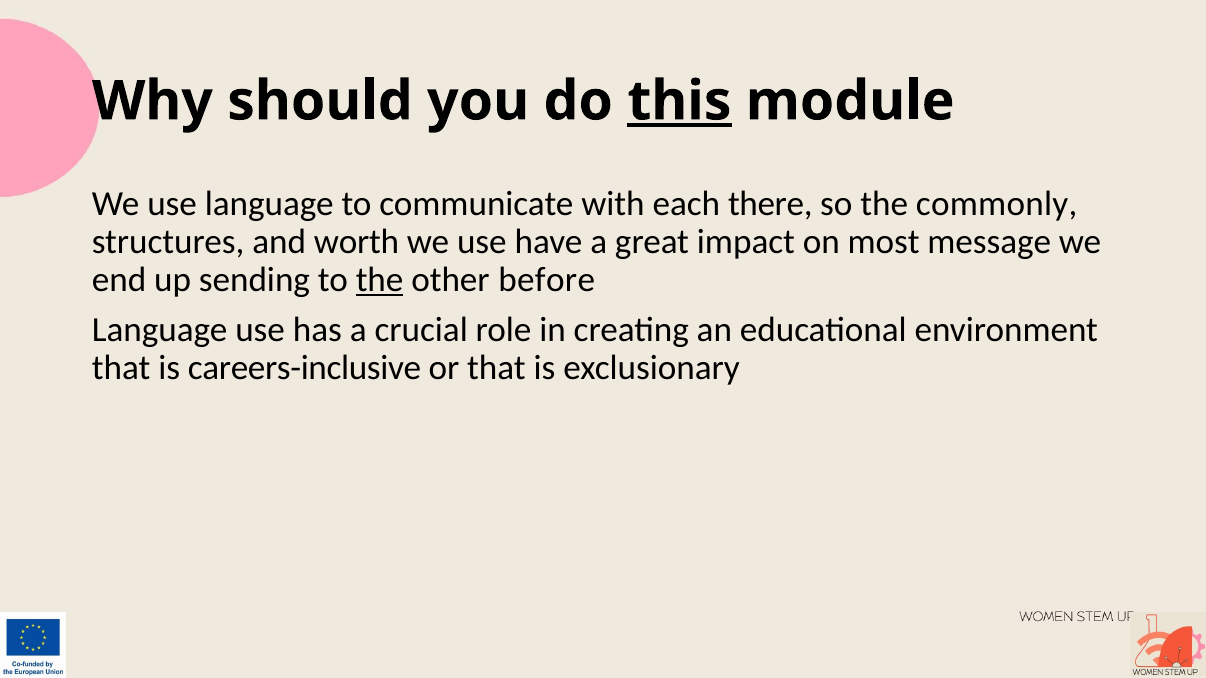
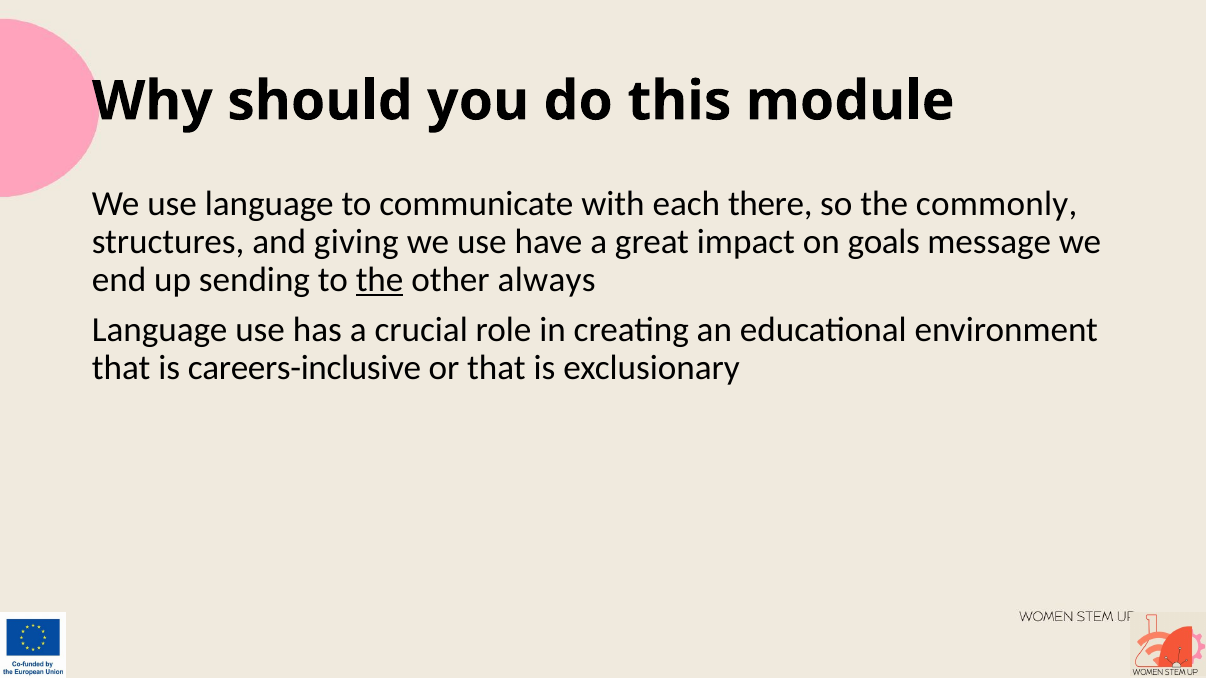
this underline: present -> none (679, 101)
worth: worth -> giving (356, 242)
most: most -> goals (884, 242)
before: before -> always (547, 280)
